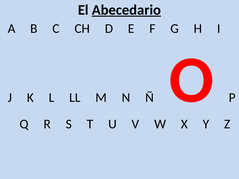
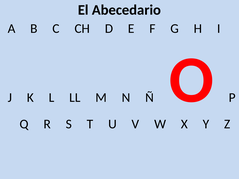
Abecedario underline: present -> none (126, 10)
